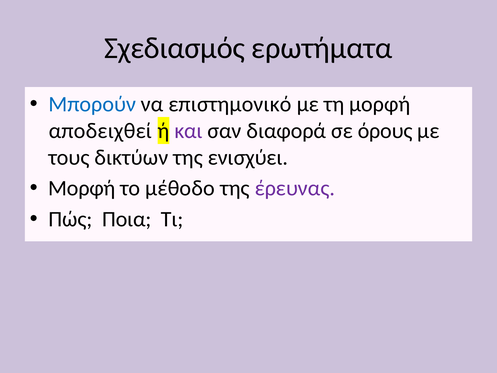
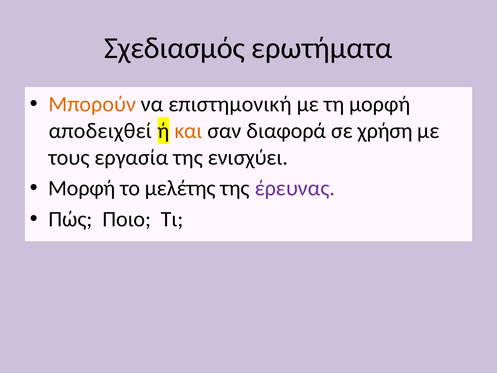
Μπορούν colour: blue -> orange (92, 104)
επιστημονικό: επιστημονικό -> επιστημονική (230, 104)
και colour: purple -> orange (189, 131)
όρους: όρους -> χρήση (385, 131)
δικτύων: δικτύων -> εργασία (131, 157)
μέθοδο: μέθοδο -> μελέτης (180, 188)
Ποια: Ποια -> Ποιο (127, 219)
